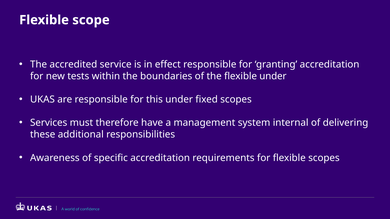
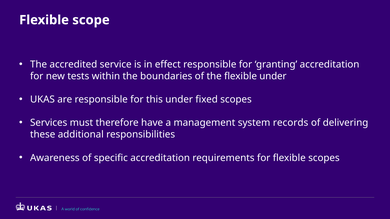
internal: internal -> records (291, 123)
